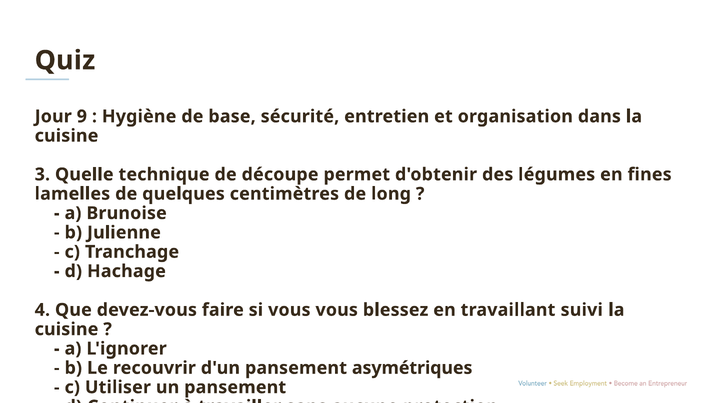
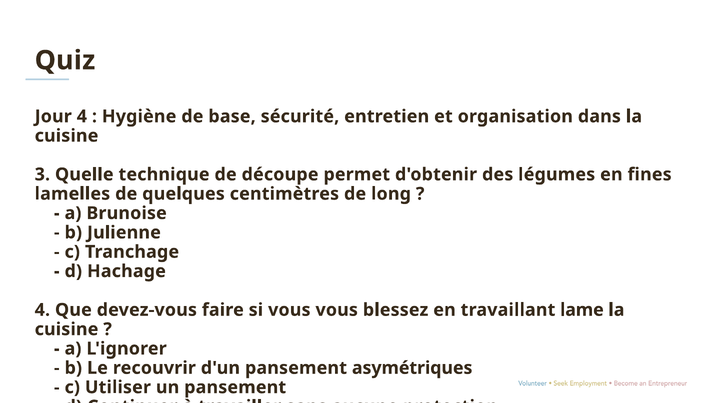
Jour 9: 9 -> 4 (82, 116)
suivi: suivi -> lame (582, 310)
